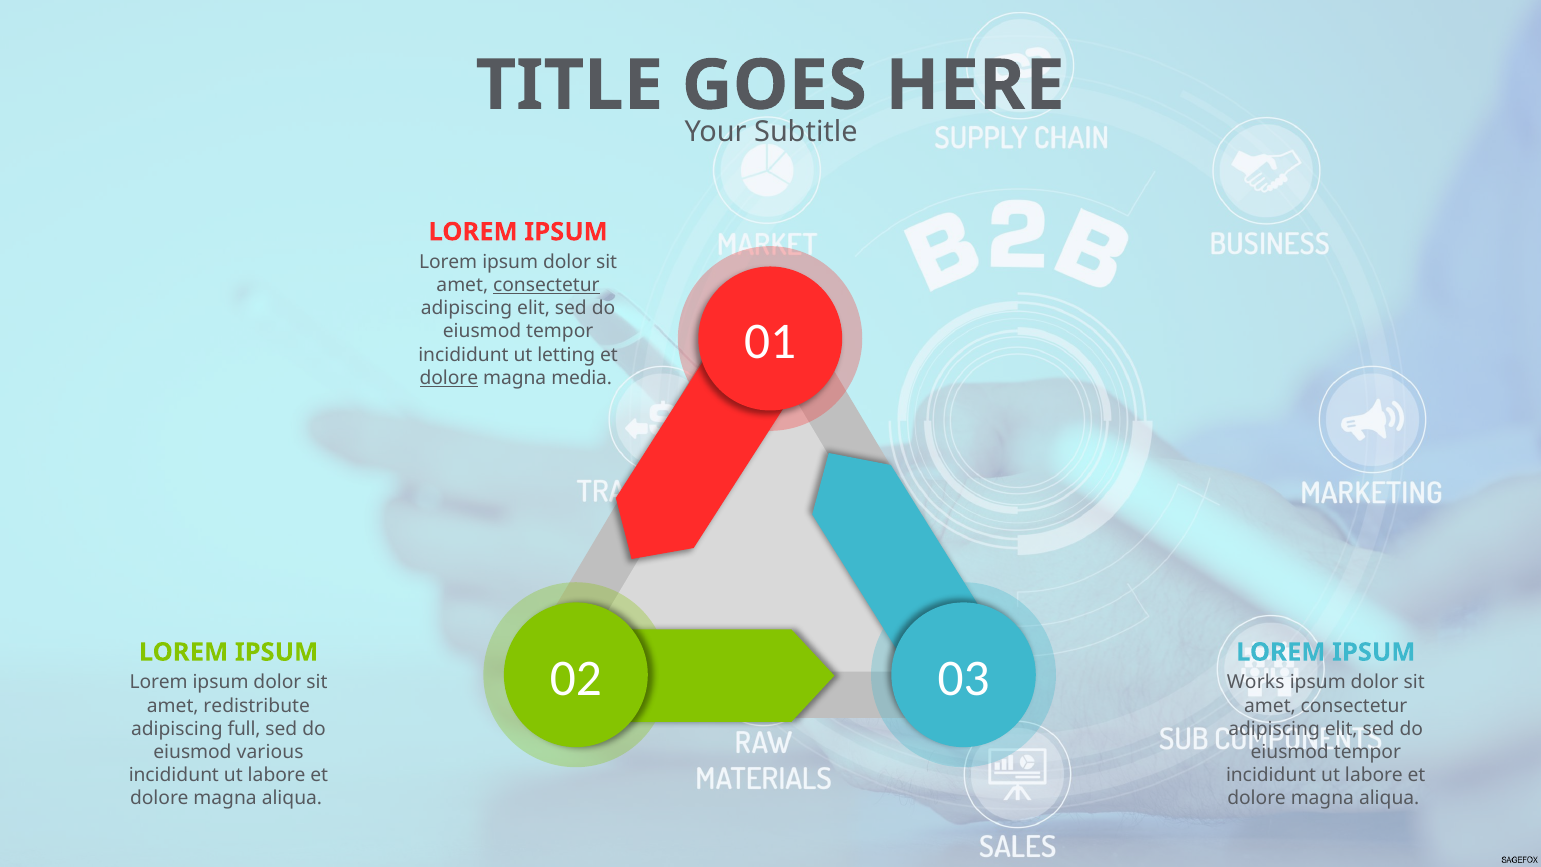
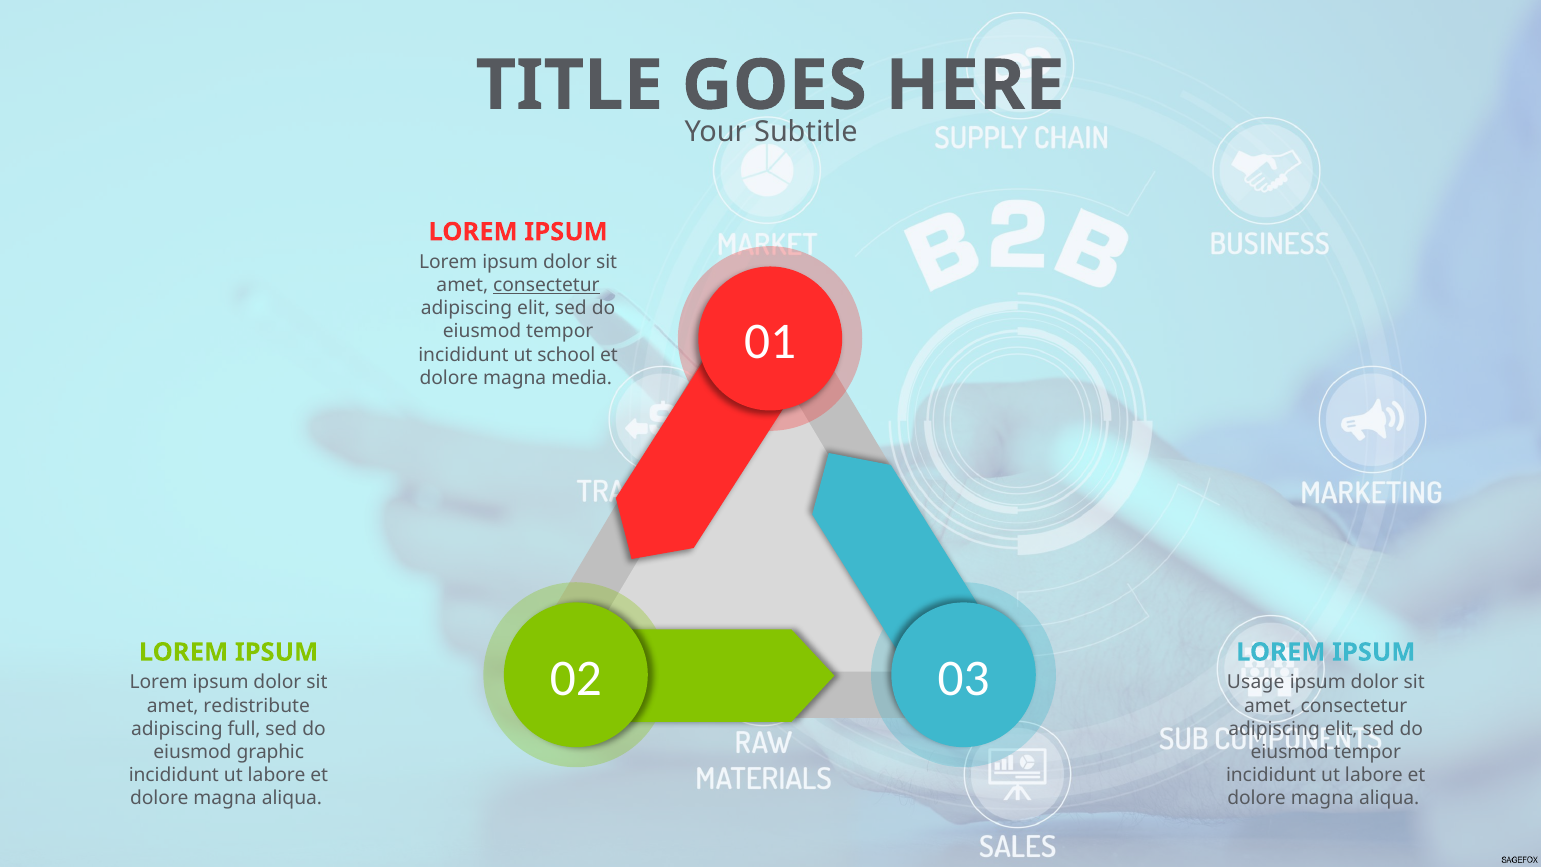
letting: letting -> school (566, 355)
dolore underline: present -> none (449, 378)
Works: Works -> Usage (1256, 682)
various: various -> graphic (270, 752)
